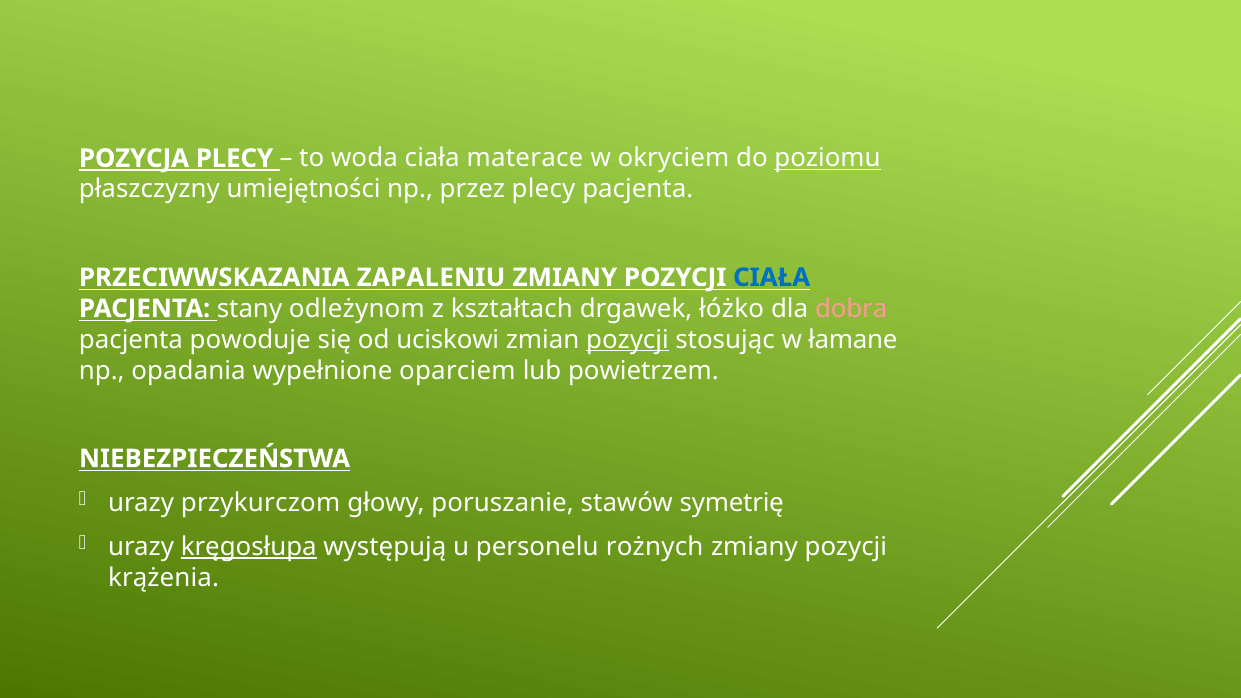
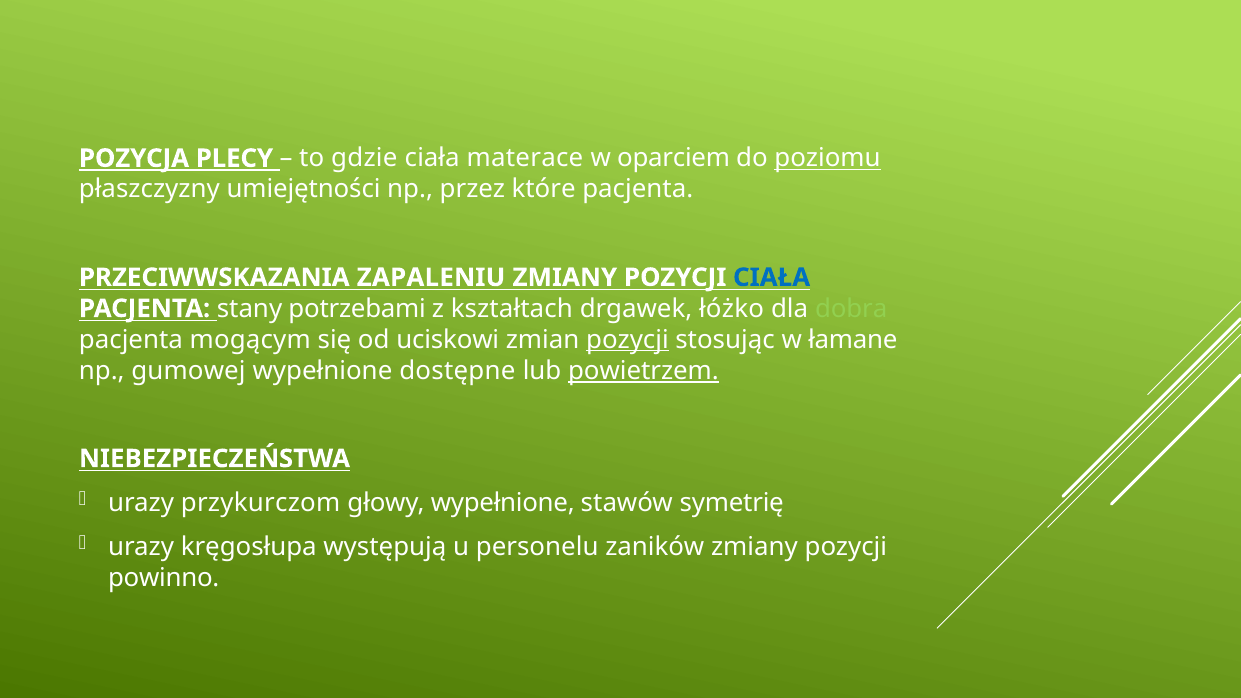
woda: woda -> gdzie (364, 158)
okryciem: okryciem -> oparciem (674, 158)
przez plecy: plecy -> które (544, 189)
odleżynom: odleżynom -> potrzebami (357, 309)
dobra colour: pink -> light green (851, 309)
powoduje: powoduje -> mogącym (250, 340)
opadania: opadania -> gumowej (189, 371)
oparciem: oparciem -> dostępne (457, 371)
powietrzem underline: none -> present (643, 371)
głowy poruszanie: poruszanie -> wypełnione (503, 503)
kręgosłupa underline: present -> none (249, 547)
rożnych: rożnych -> zaników (655, 547)
krążenia: krążenia -> powinno (164, 578)
